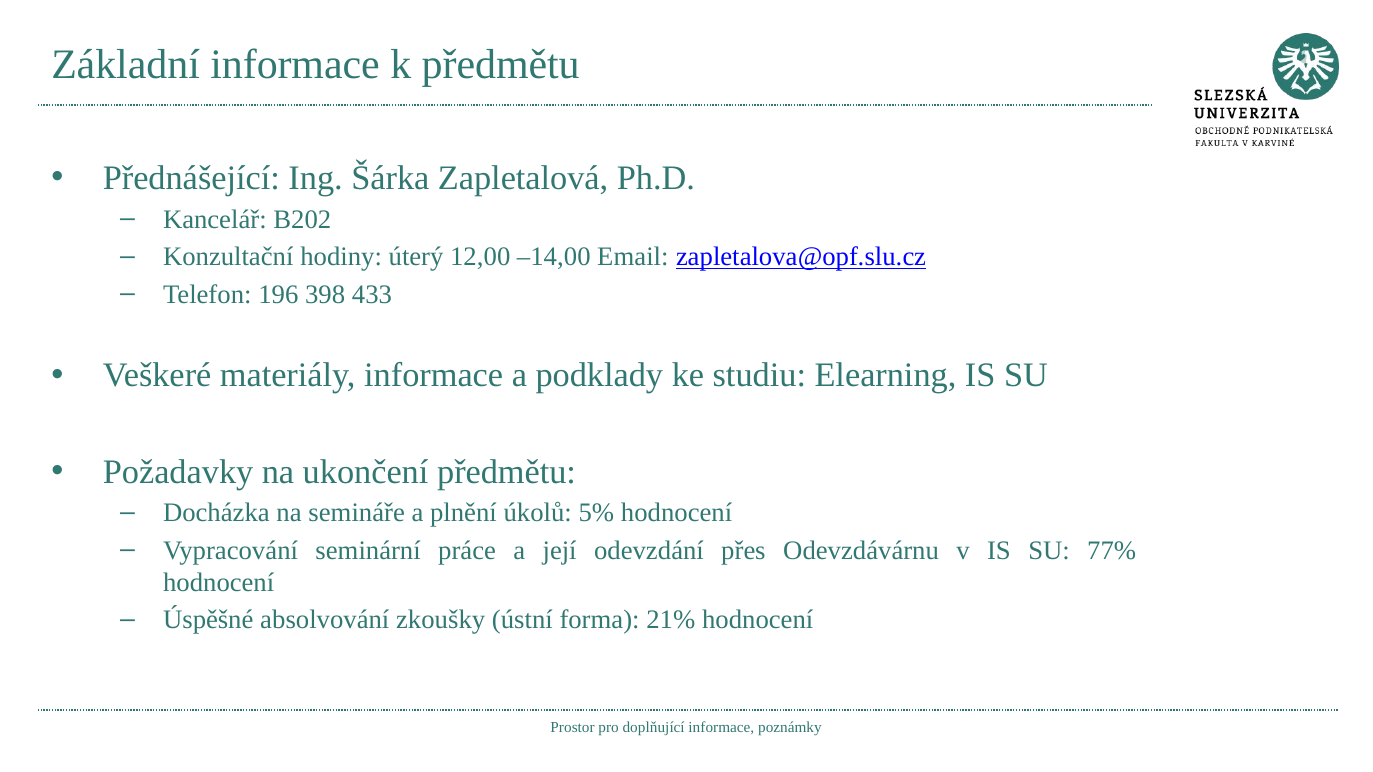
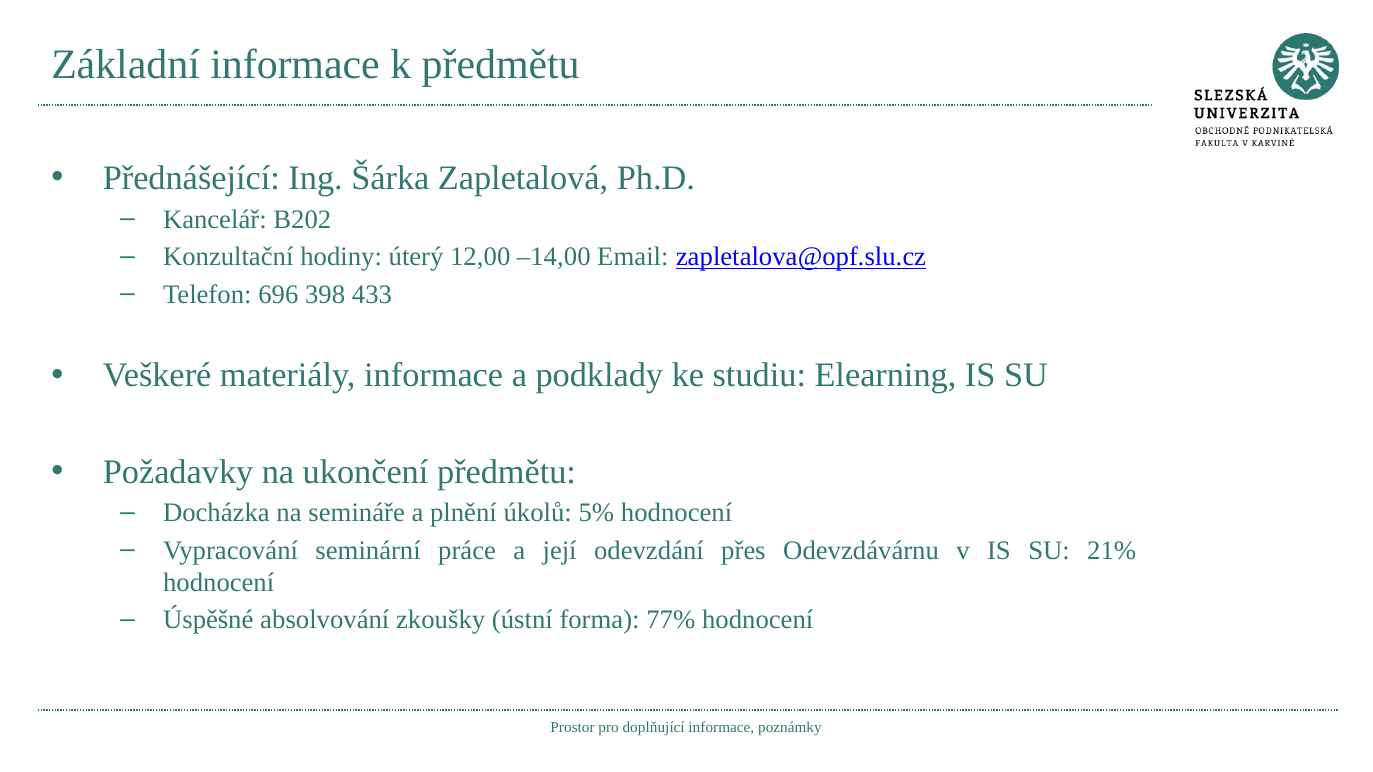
196: 196 -> 696 (278, 294)
77%: 77% -> 21% (1112, 551)
21%: 21% -> 77% (671, 620)
